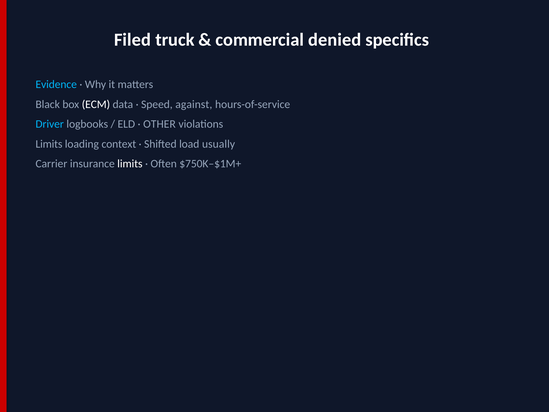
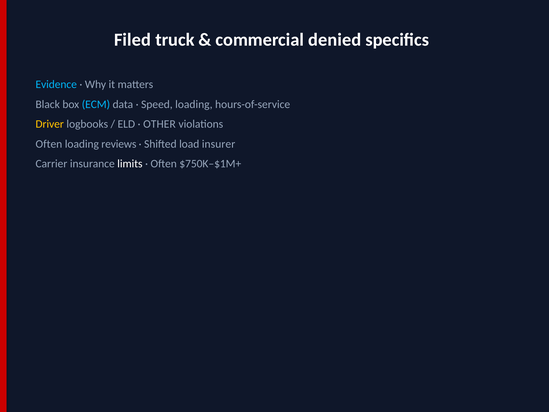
ECM colour: white -> light blue (96, 104)
Speed against: against -> loading (194, 104)
Driver colour: light blue -> yellow (50, 124)
Limits: Limits -> Often (49, 144)
context: context -> reviews (119, 144)
usually: usually -> insurer (219, 144)
